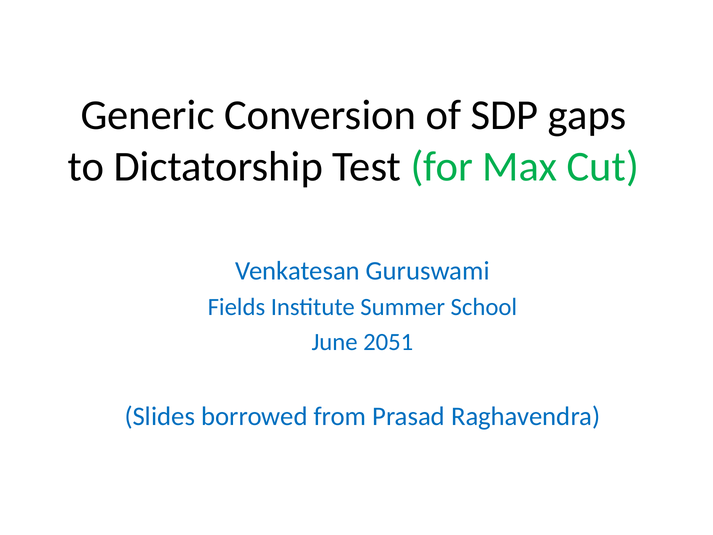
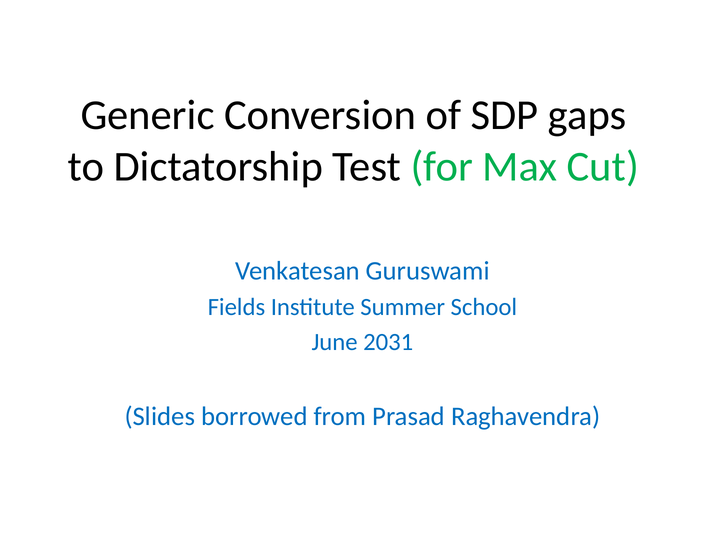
2051: 2051 -> 2031 (388, 342)
